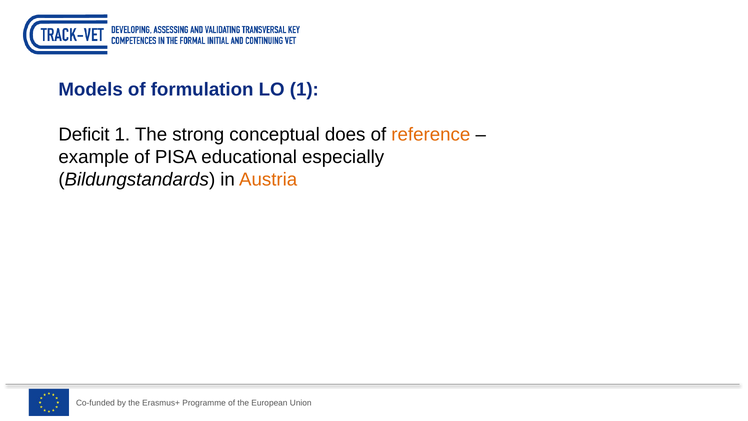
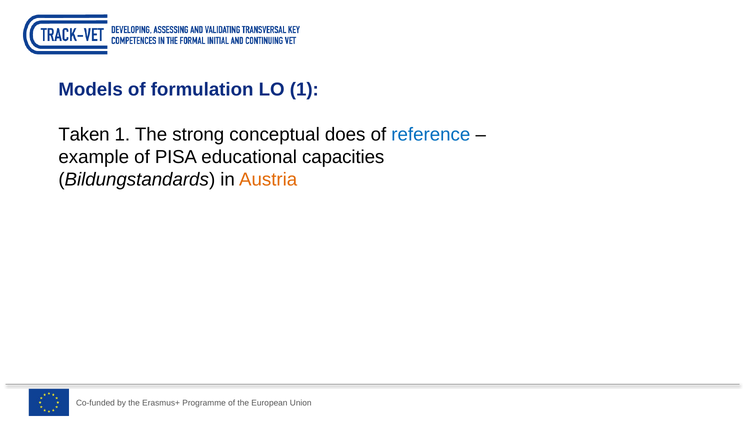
Deficit: Deficit -> Taken (84, 135)
reference colour: orange -> blue (431, 135)
especially: especially -> capacities (343, 157)
